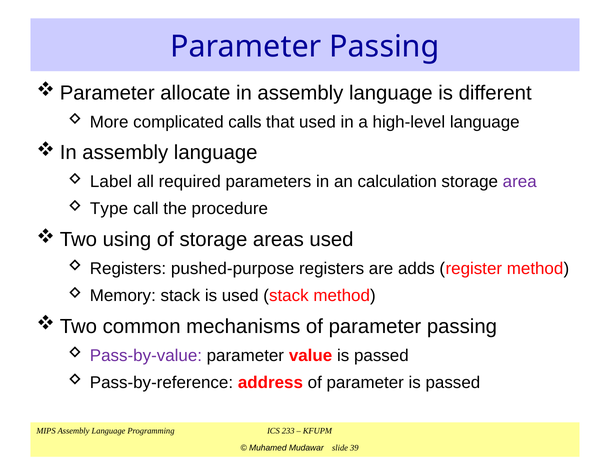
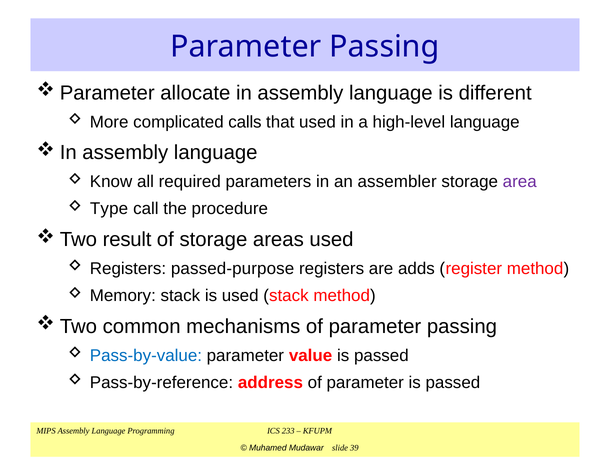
Label: Label -> Know (111, 181)
calculation: calculation -> assembler (397, 181)
using: using -> result (127, 239)
pushed-purpose: pushed-purpose -> passed-purpose (233, 268)
Pass-by-value colour: purple -> blue (146, 355)
